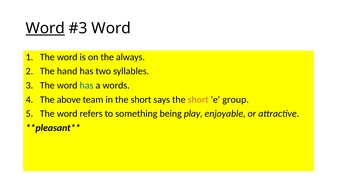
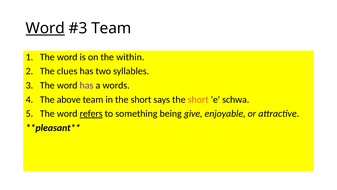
Word: Word -> Team (111, 28)
always: always -> within (130, 57)
hand: hand -> clues (67, 71)
has colour: blue -> purple (87, 85)
group: group -> schwa (236, 99)
refers underline: none -> present (91, 113)
play: play -> give (193, 113)
